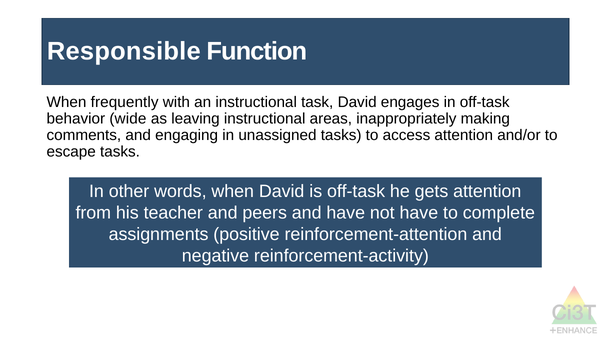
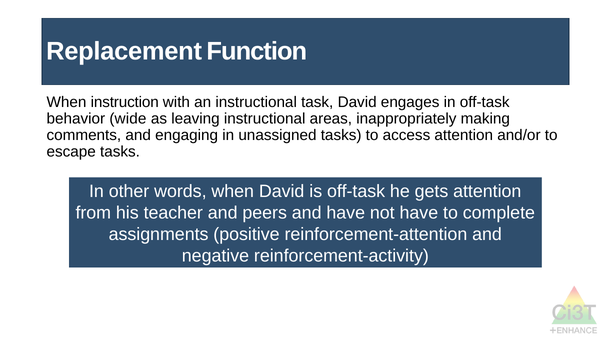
Responsible: Responsible -> Replacement (124, 51)
frequently: frequently -> instruction (125, 102)
